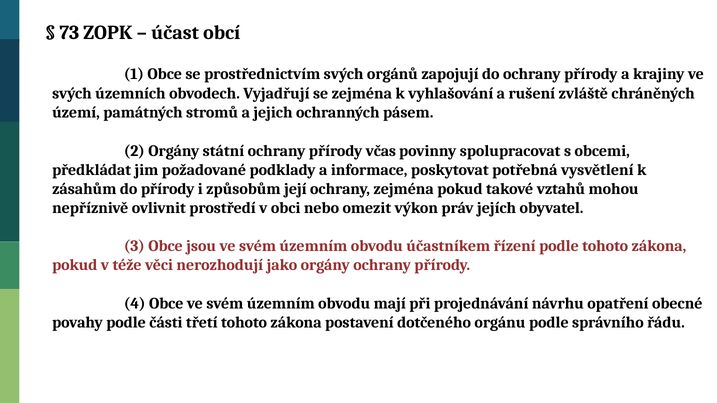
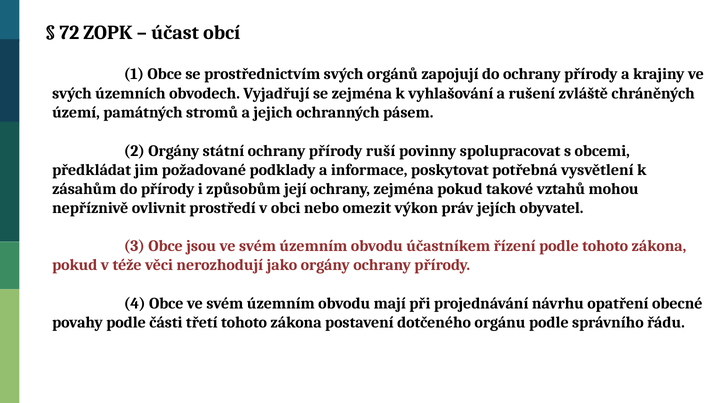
73: 73 -> 72 (69, 32)
včas: včas -> ruší (381, 151)
